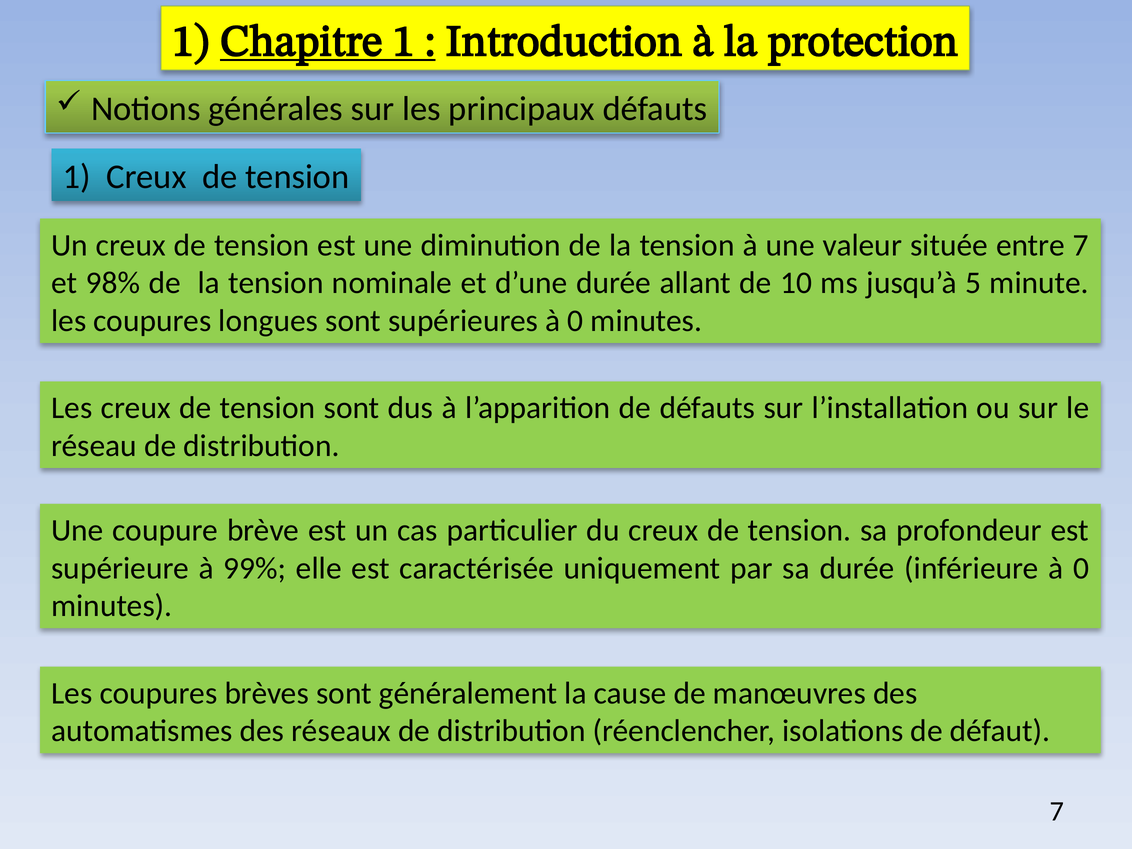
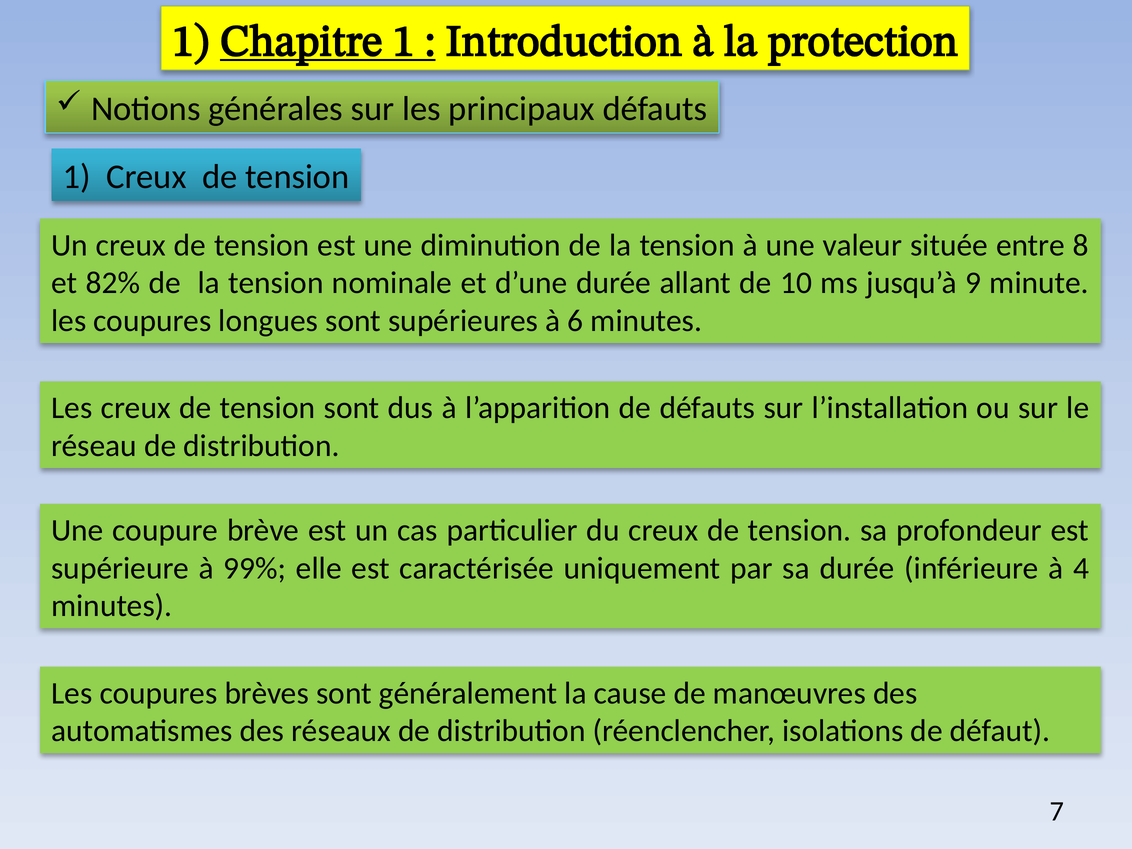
entre 7: 7 -> 8 (1081, 245)
98%: 98% -> 82% (113, 283)
5: 5 -> 9 (973, 283)
supérieures à 0: 0 -> 6 (575, 321)
inférieure à 0: 0 -> 4 (1081, 568)
